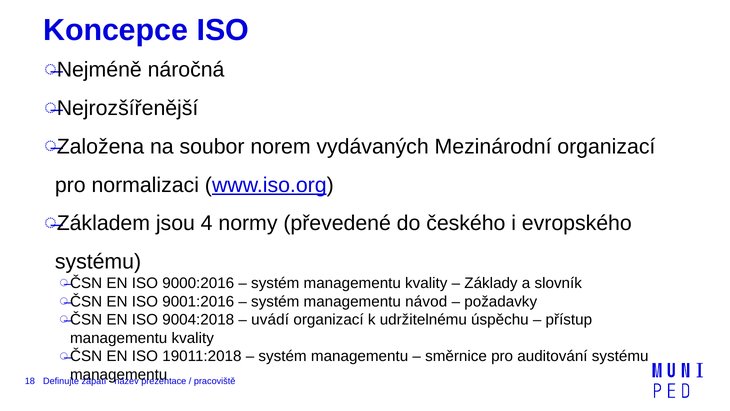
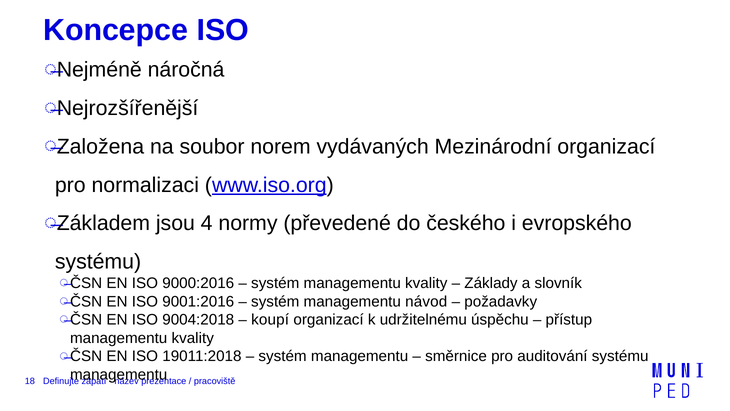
uvádí: uvádí -> koupí (270, 320)
